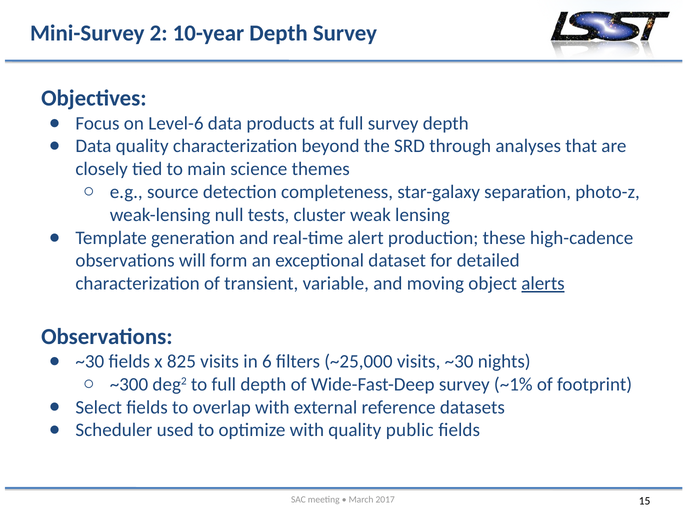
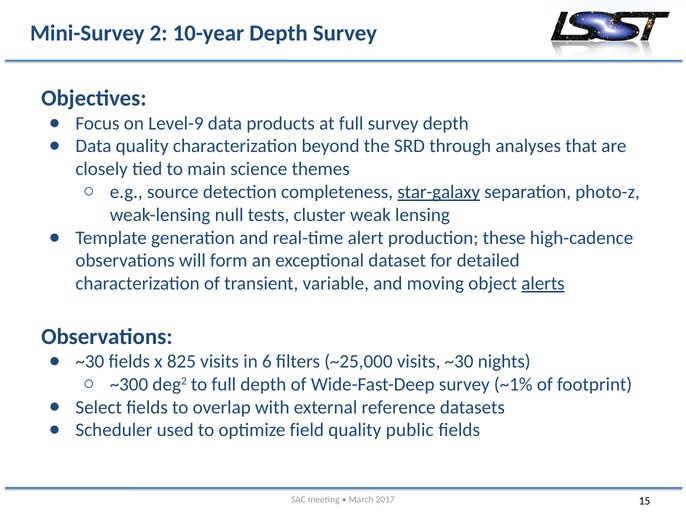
Level-6: Level-6 -> Level-9 (176, 123)
star-galaxy underline: none -> present (439, 192)
optimize with: with -> field (307, 430)
